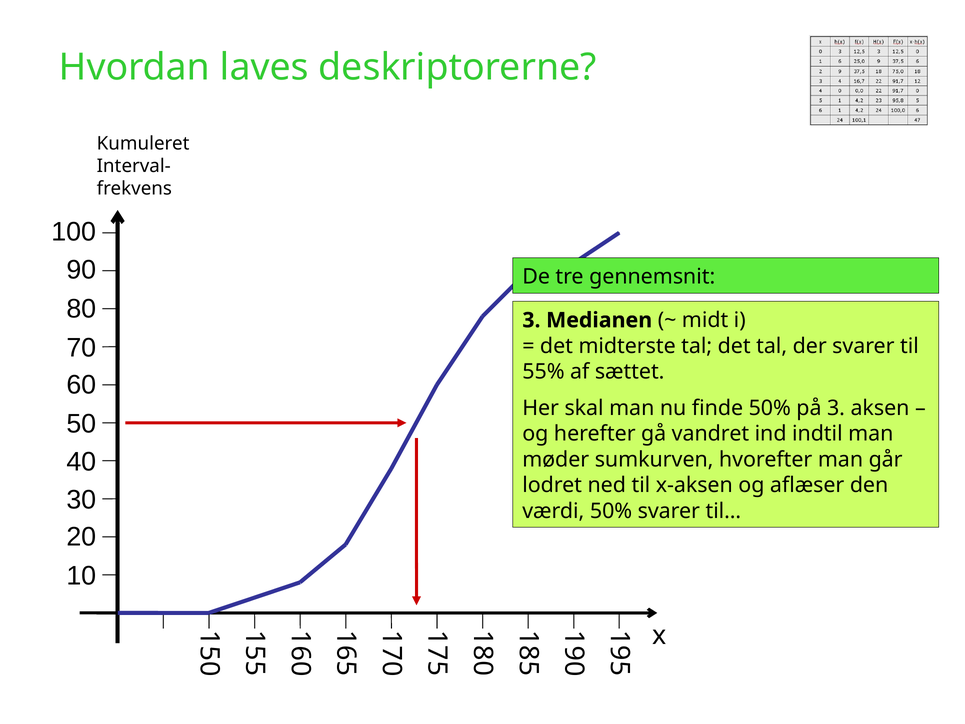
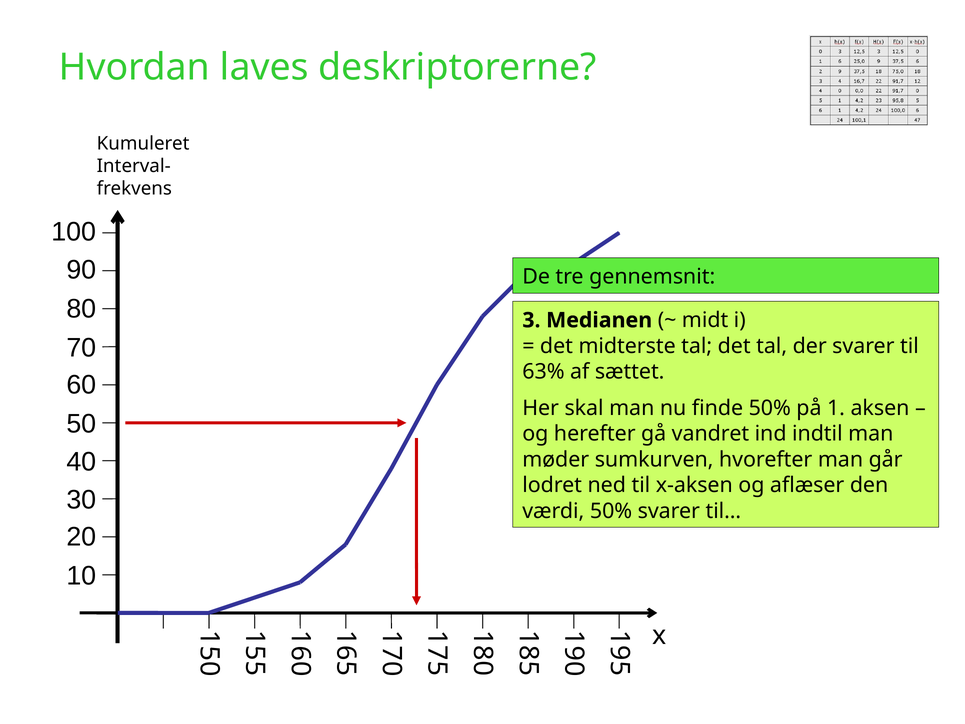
55%: 55% -> 63% (543, 372)
på 3: 3 -> 1 (836, 408)
